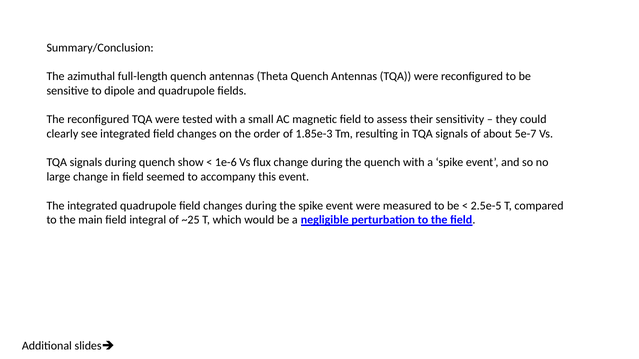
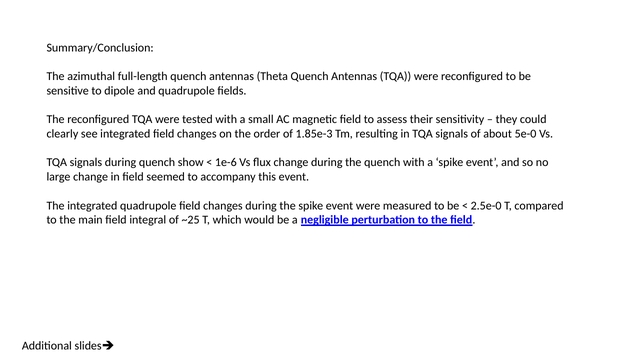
5e-7: 5e-7 -> 5e-0 (526, 134)
2.5e-5: 2.5e-5 -> 2.5e-0 (486, 206)
